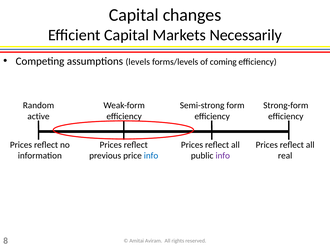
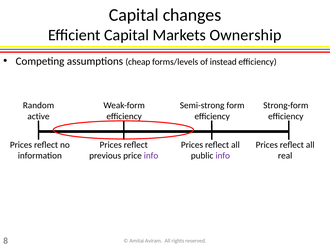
Necessarily: Necessarily -> Ownership (246, 35)
levels: levels -> cheap (138, 62)
coming: coming -> instead (223, 62)
info colour: blue -> purple (151, 156)
